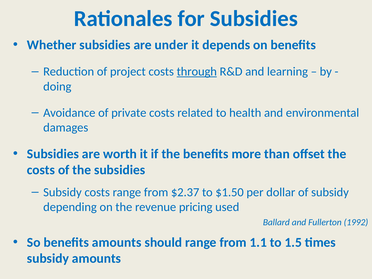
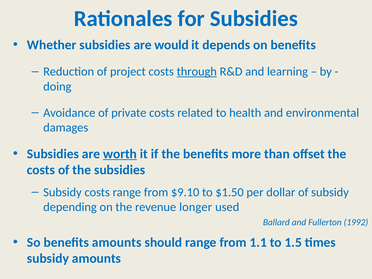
under: under -> would (172, 45)
worth underline: none -> present (120, 154)
$2.37: $2.37 -> $9.10 (185, 192)
pricing: pricing -> longer (196, 207)
